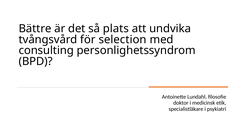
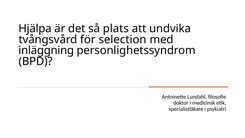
Bättre: Bättre -> Hjälpa (35, 29)
consulting: consulting -> inläggning (46, 50)
